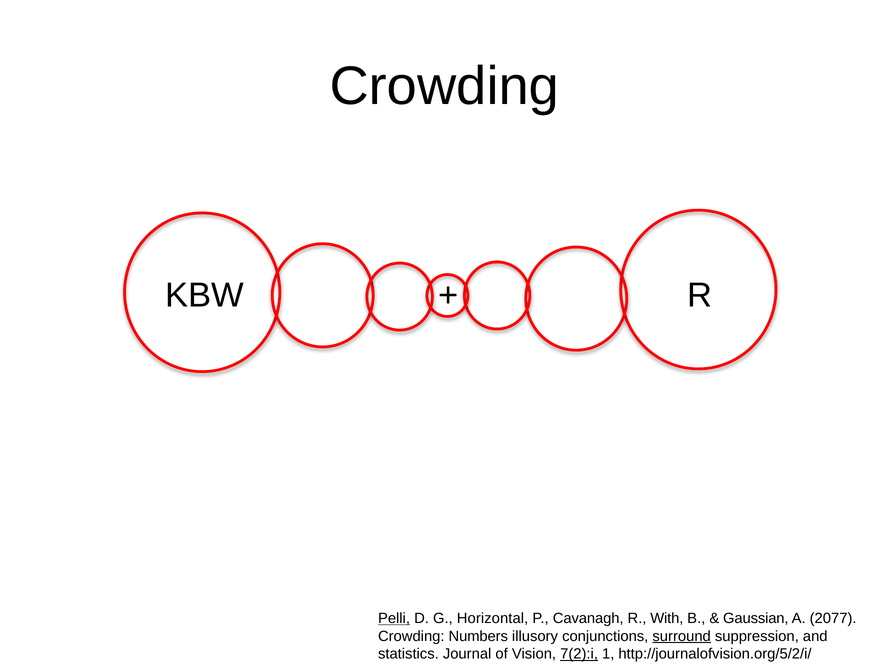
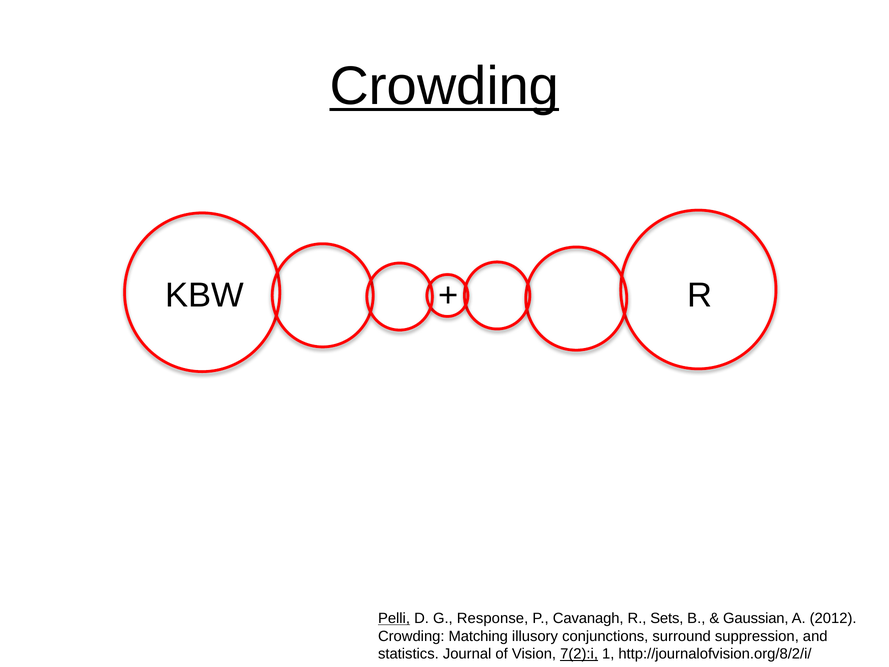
Crowding underline: none -> present (444, 86)
Horizontal: Horizontal -> Response (493, 618)
With: With -> Sets (667, 618)
2077: 2077 -> 2012 (833, 618)
Numbers: Numbers -> Matching (478, 636)
surround underline: present -> none (682, 636)
http://journalofvision.org/5/2/i/: http://journalofvision.org/5/2/i/ -> http://journalofvision.org/8/2/i/ (715, 654)
